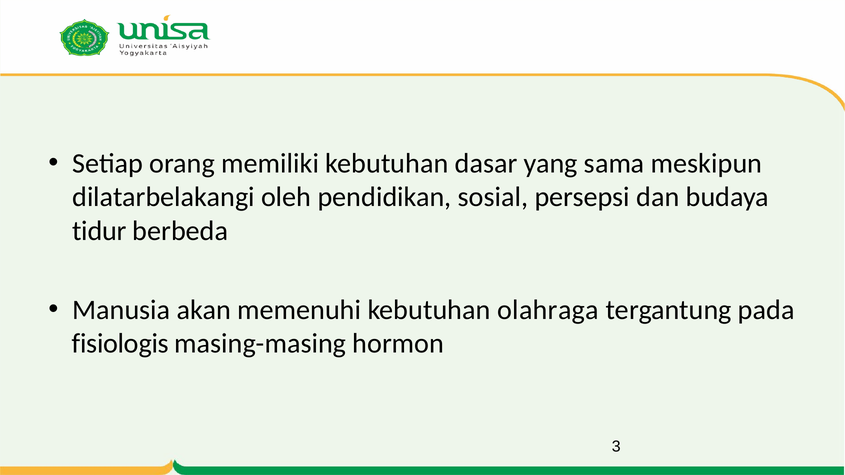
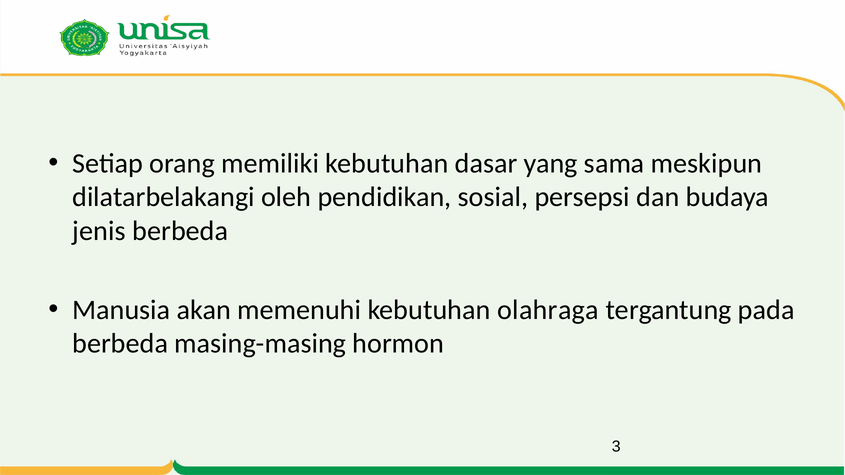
tidur: tidur -> jenis (99, 231)
fisiologis: fisiologis -> berbeda (120, 344)
